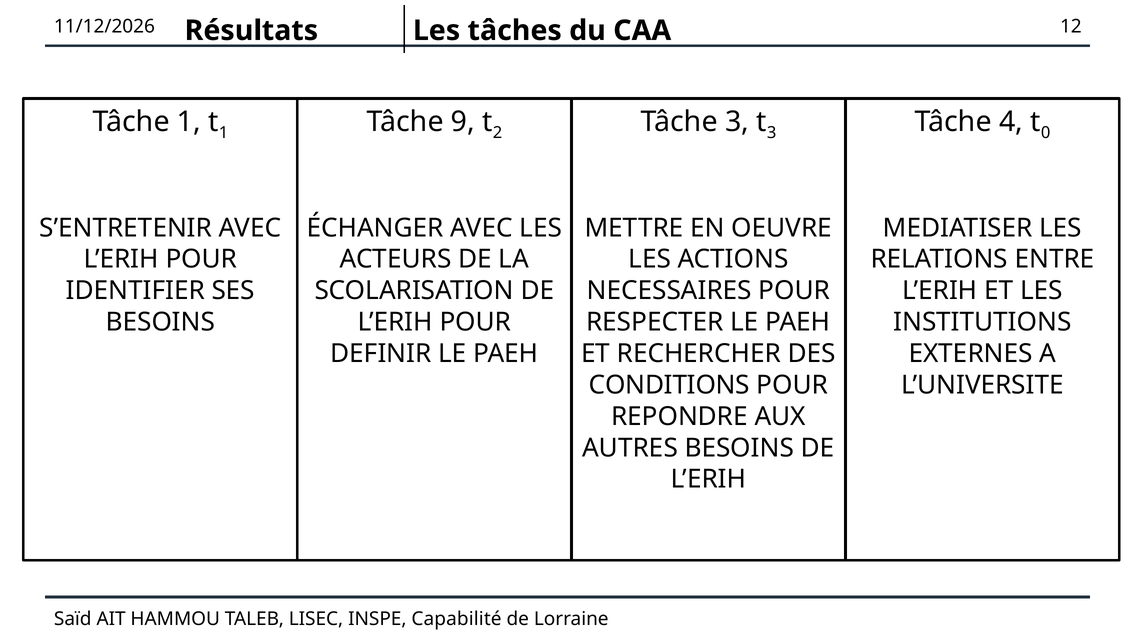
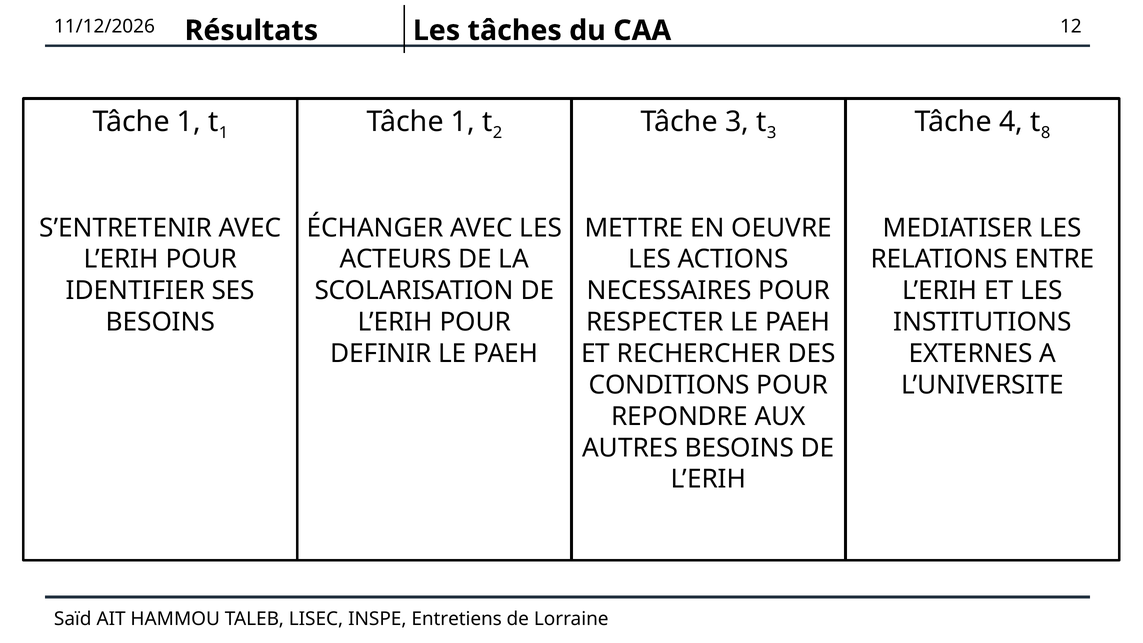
9: 9 -> 1 (463, 122)
0: 0 -> 8 (1046, 133)
Capabilité: Capabilité -> Entretiens (457, 619)
